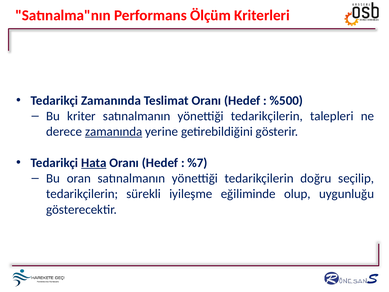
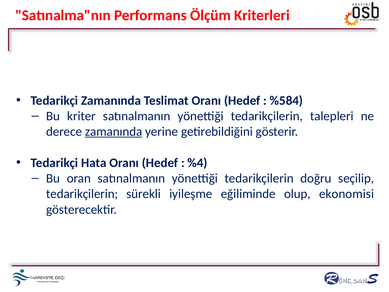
%500: %500 -> %584 (286, 100)
Hata underline: present -> none (94, 163)
%7: %7 -> %4 (198, 163)
uygunluğu: uygunluğu -> ekonomisi (347, 194)
